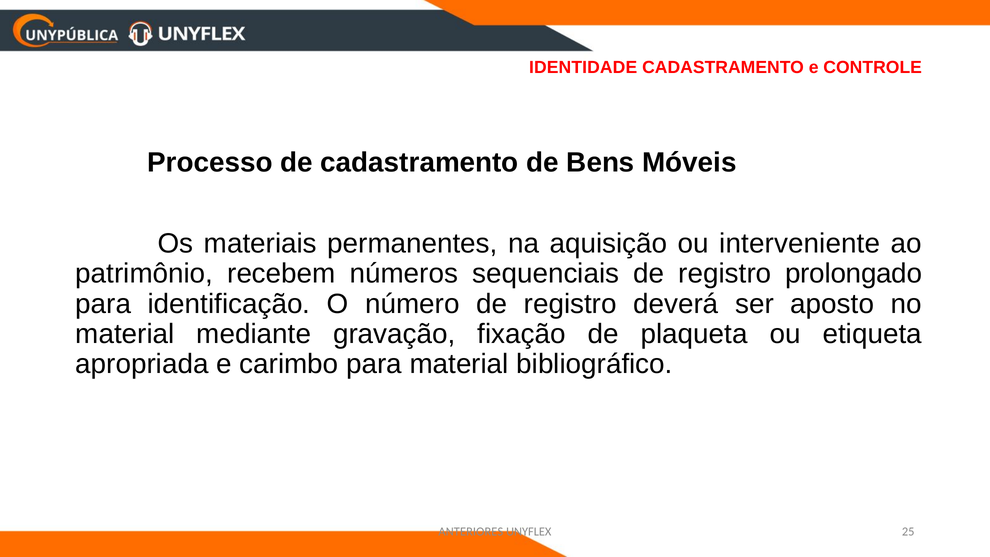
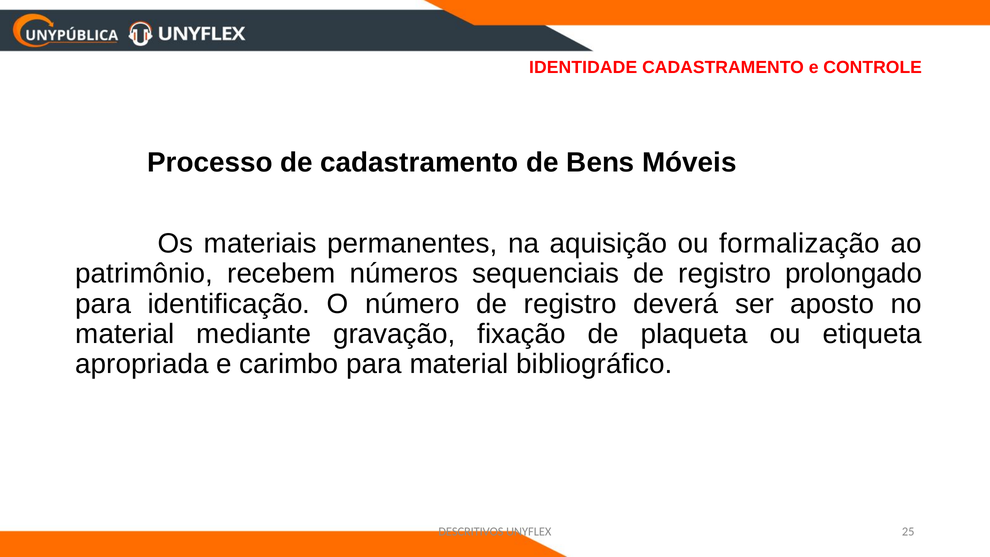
interveniente: interveniente -> formalização (800, 244)
ANTERIORES: ANTERIORES -> DESCRITIVOS (471, 532)
